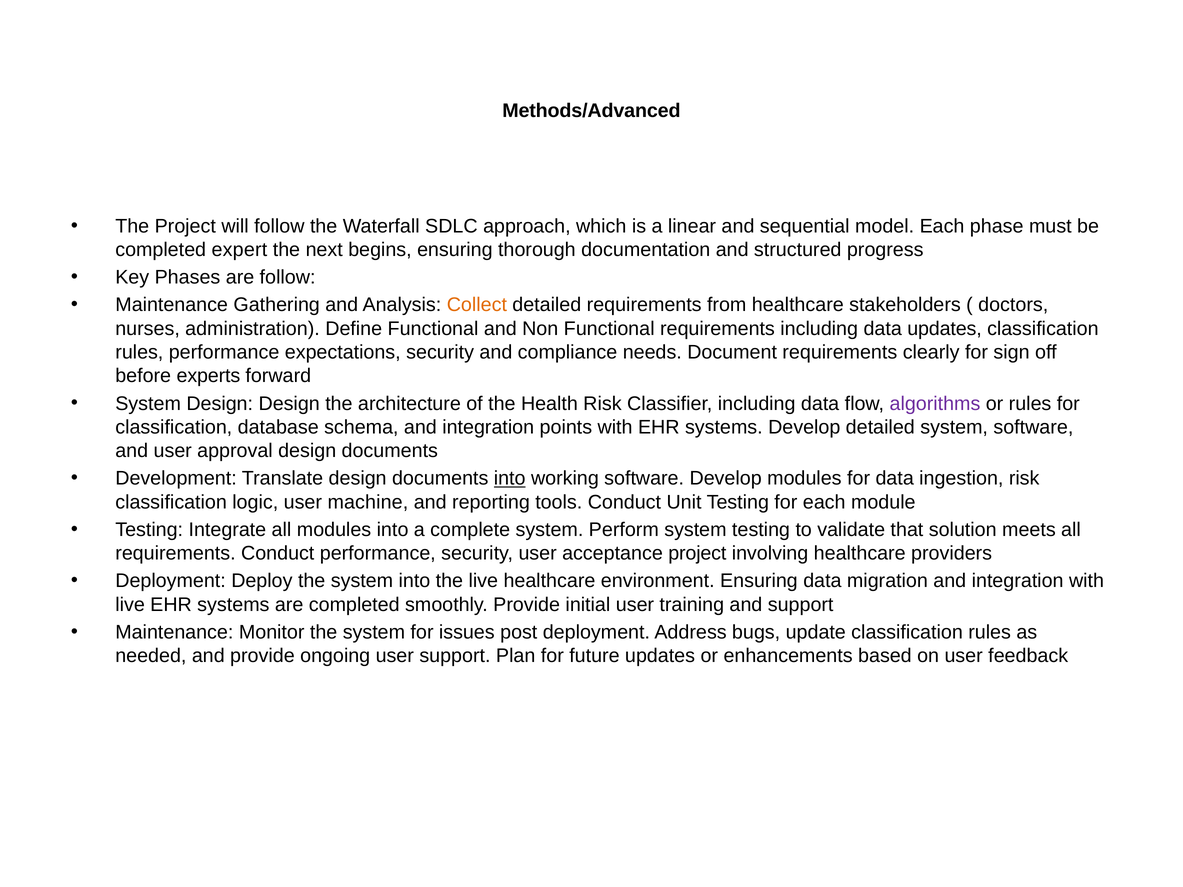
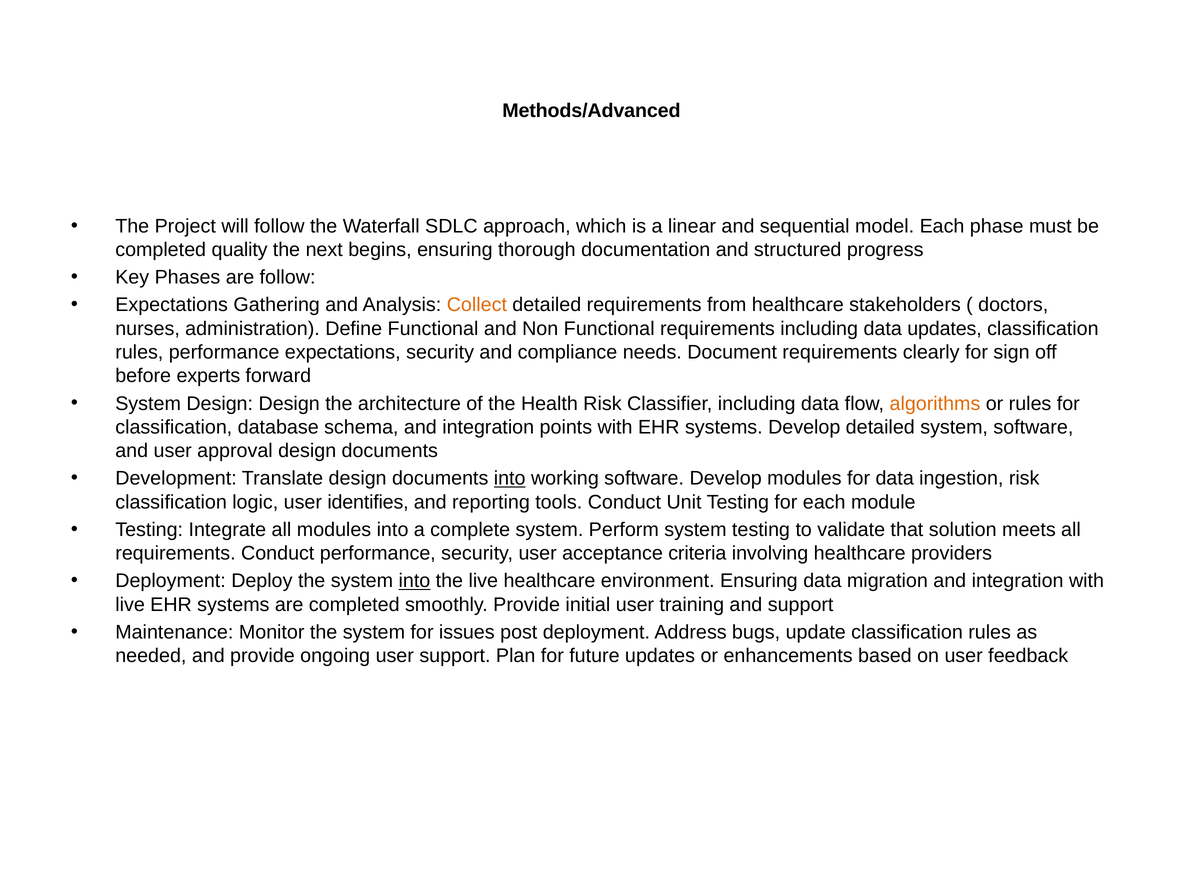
expert: expert -> quality (240, 250)
Maintenance: Maintenance -> Expectations (172, 305)
algorithms colour: purple -> orange (935, 404)
machine: machine -> identifies (368, 502)
acceptance project: project -> criteria (697, 554)
into underline: none -> present (414, 581)
